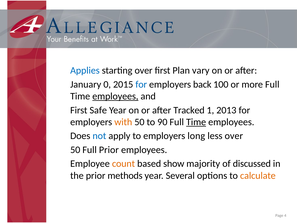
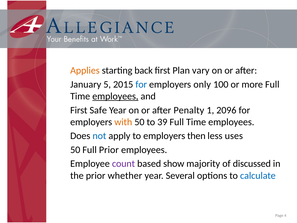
Applies colour: blue -> orange (85, 70)
starting over: over -> back (144, 70)
0: 0 -> 5 (107, 84)
back: back -> only (202, 84)
Tracked: Tracked -> Penalty (189, 110)
2013: 2013 -> 2096 (226, 110)
90: 90 -> 39 (162, 122)
Time underline: present -> none (196, 122)
long: long -> then (196, 136)
less over: over -> uses (234, 136)
count colour: orange -> purple (123, 163)
methods: methods -> whether (125, 175)
calculate colour: orange -> blue (258, 175)
